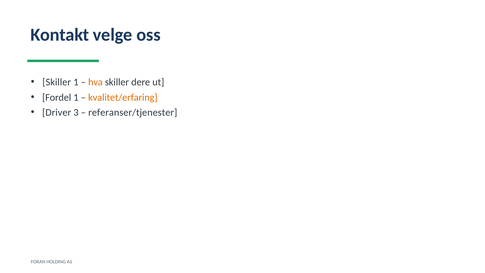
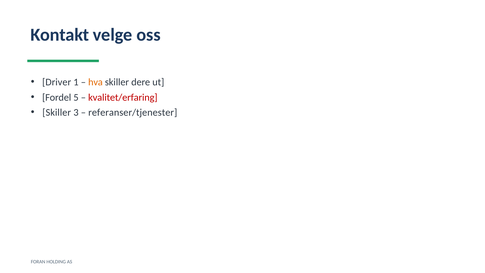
Skiller: Skiller -> Driver (57, 82)
Fordel 1: 1 -> 5 (76, 97)
kvalitet/erfaring colour: orange -> red (123, 97)
Driver: Driver -> Skiller (57, 112)
